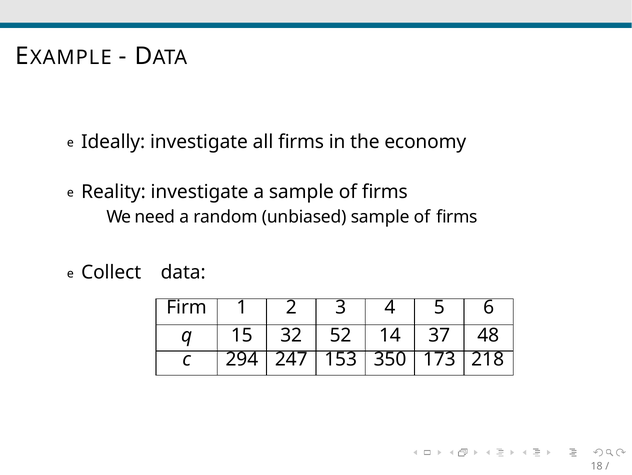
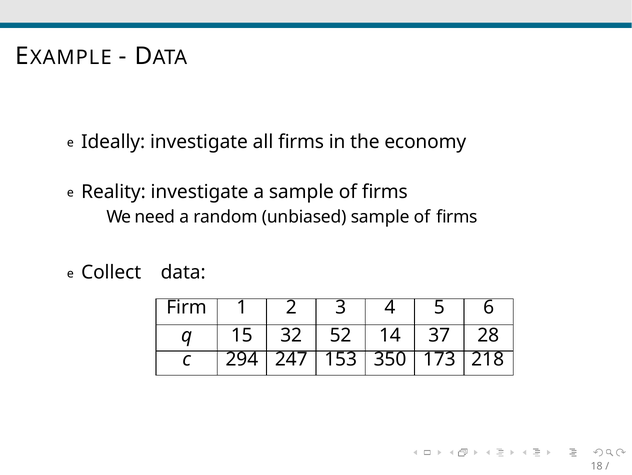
48: 48 -> 28 (488, 335)
